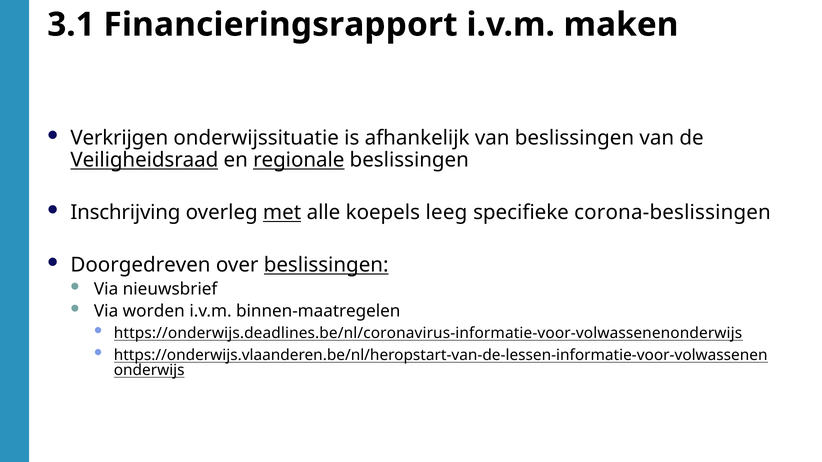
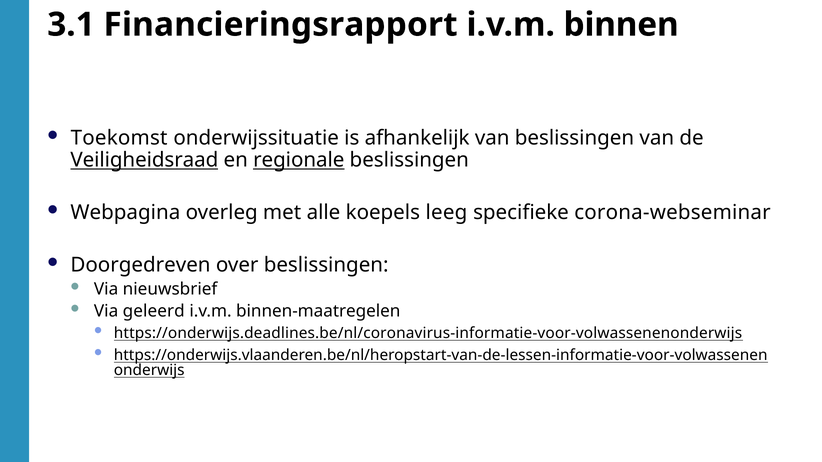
maken: maken -> binnen (621, 25)
Verkrijgen: Verkrijgen -> Toekomst (119, 138)
Inschrijving: Inschrijving -> Webpagina (125, 213)
met underline: present -> none (282, 213)
corona-beslissingen: corona-beslissingen -> corona-webseminar (672, 213)
beslissingen underline: present -> none (326, 265)
worden: worden -> geleerd (154, 311)
